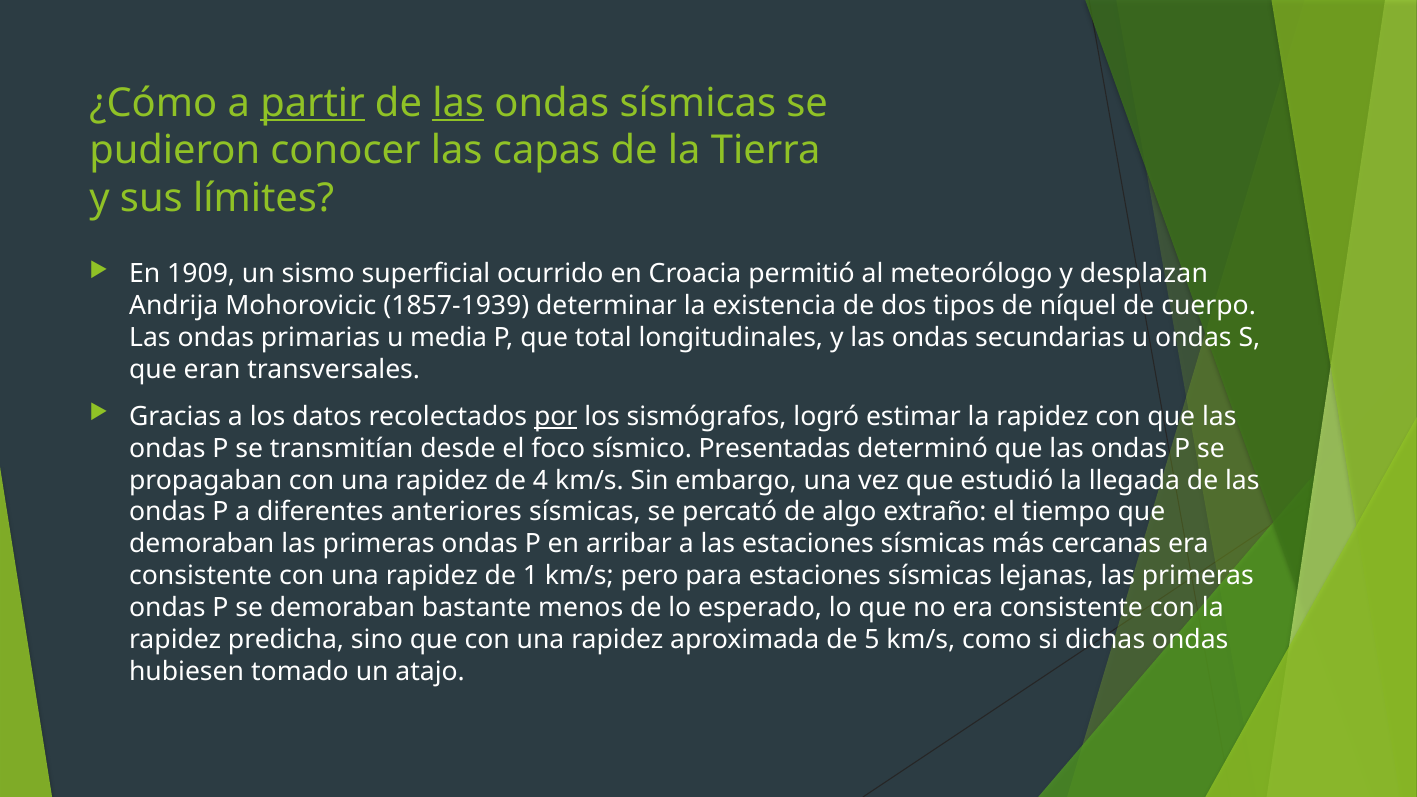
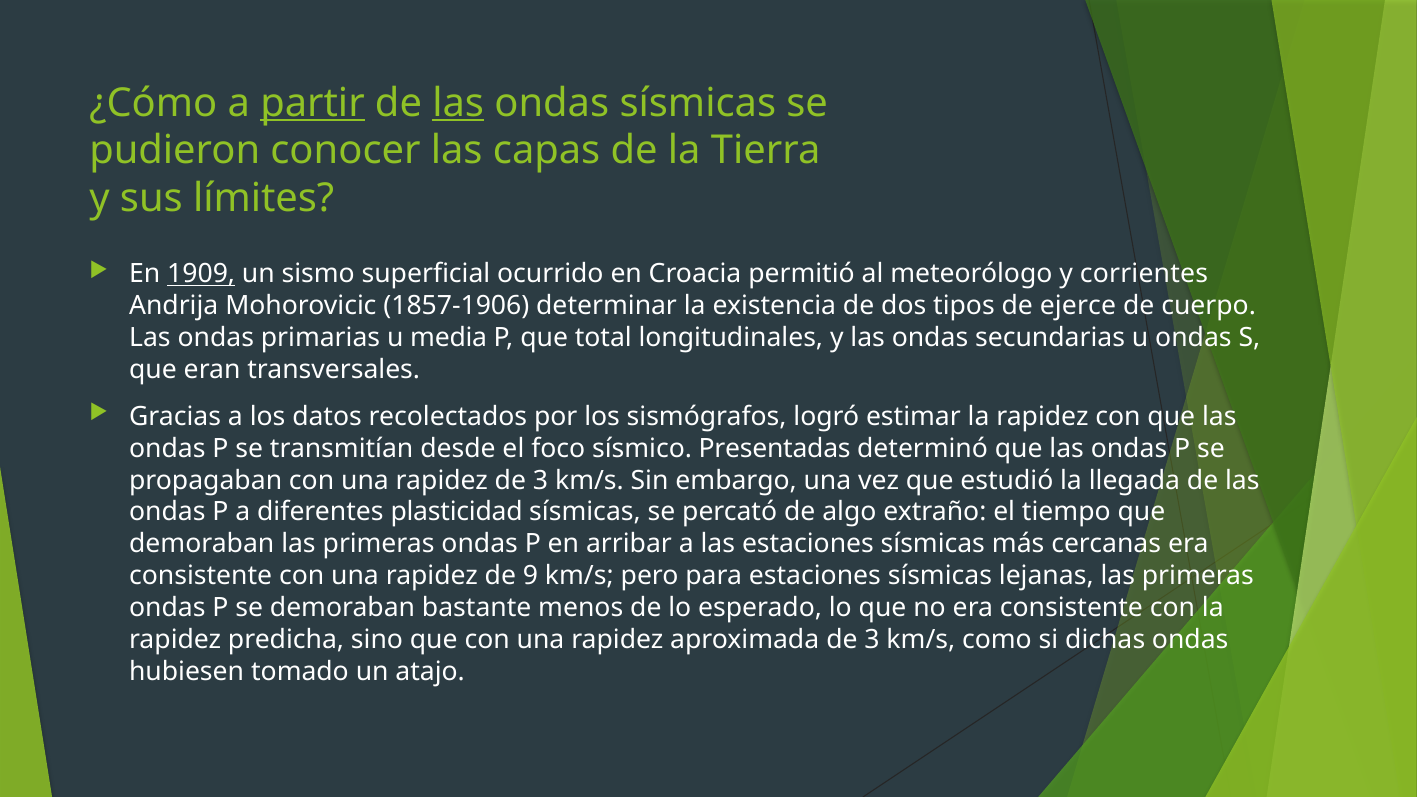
1909 underline: none -> present (201, 274)
desplazan: desplazan -> corrientes (1144, 274)
1857-1939: 1857-1939 -> 1857-1906 (456, 306)
níquel: níquel -> ejerce (1078, 306)
por underline: present -> none (556, 417)
rapidez de 4: 4 -> 3 (541, 480)
anteriores: anteriores -> plasticidad (457, 512)
1: 1 -> 9 (530, 576)
aproximada de 5: 5 -> 3 (872, 640)
